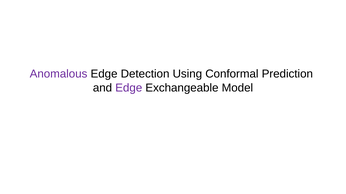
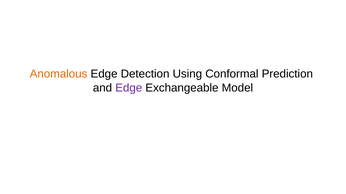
Anomalous colour: purple -> orange (59, 74)
